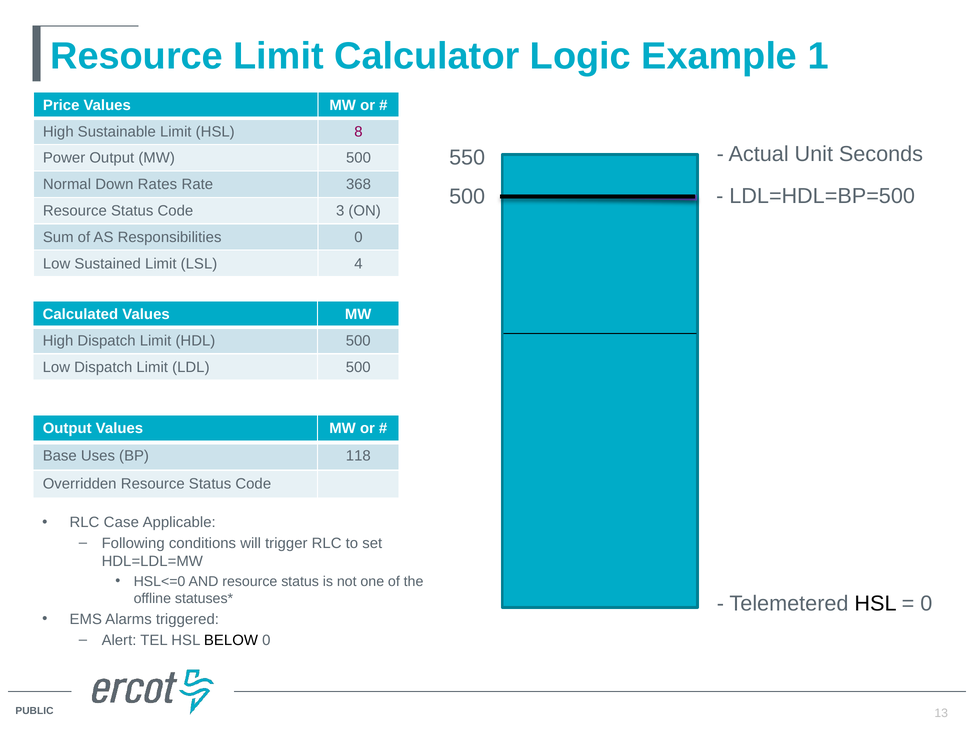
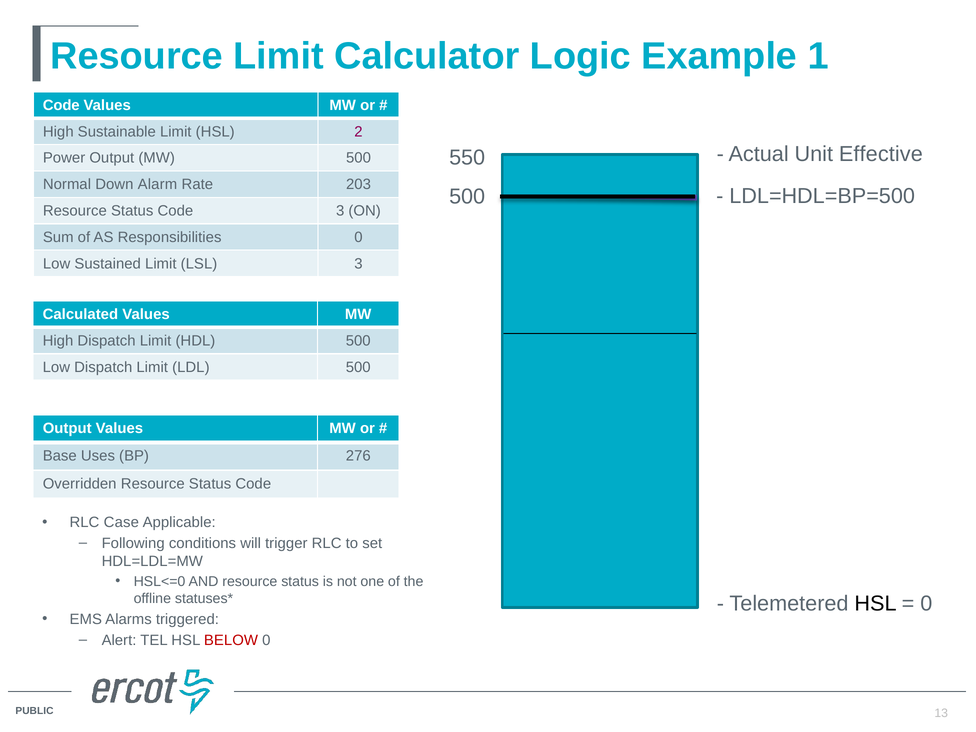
Price: Price -> Code (61, 105)
8: 8 -> 2 (359, 132)
Seconds: Seconds -> Effective (881, 154)
Rates: Rates -> Alarm (157, 184)
368: 368 -> 203 (358, 184)
LSL 4: 4 -> 3 (359, 264)
118: 118 -> 276 (358, 456)
BELOW colour: black -> red (231, 640)
